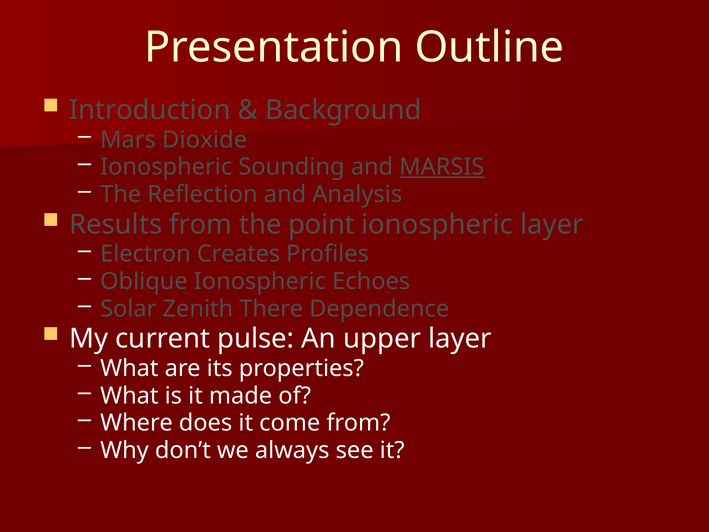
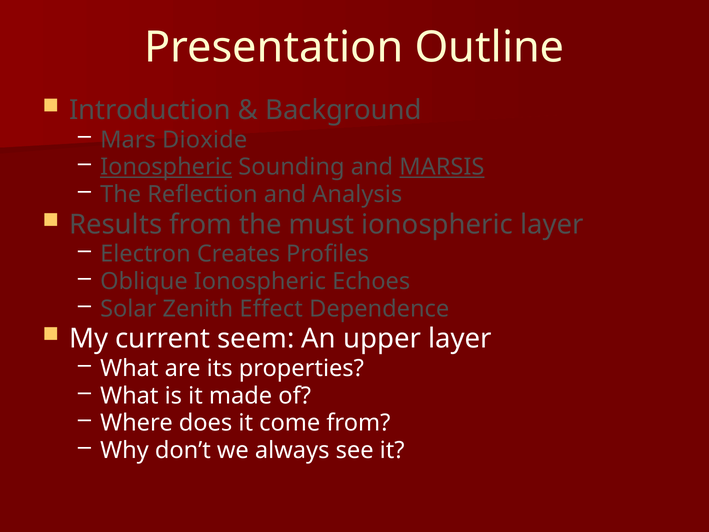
Ionospheric underline: none -> present (166, 167)
point: point -> must (321, 224)
There: There -> Effect (271, 309)
pulse: pulse -> seem (256, 339)
